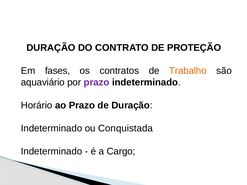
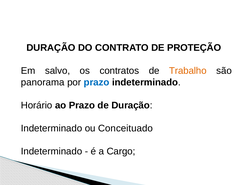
fases: fases -> salvo (58, 71)
aquaviário: aquaviário -> panorama (43, 82)
prazo colour: purple -> blue (97, 82)
Conquistada: Conquistada -> Conceituado (126, 128)
